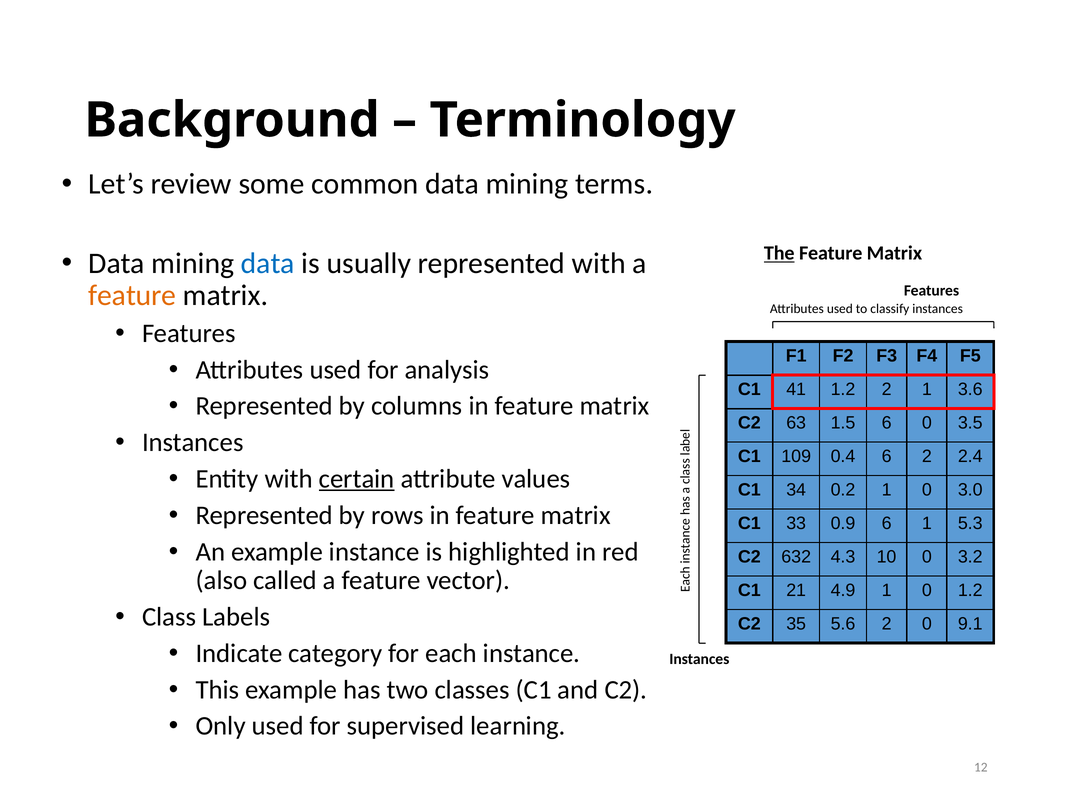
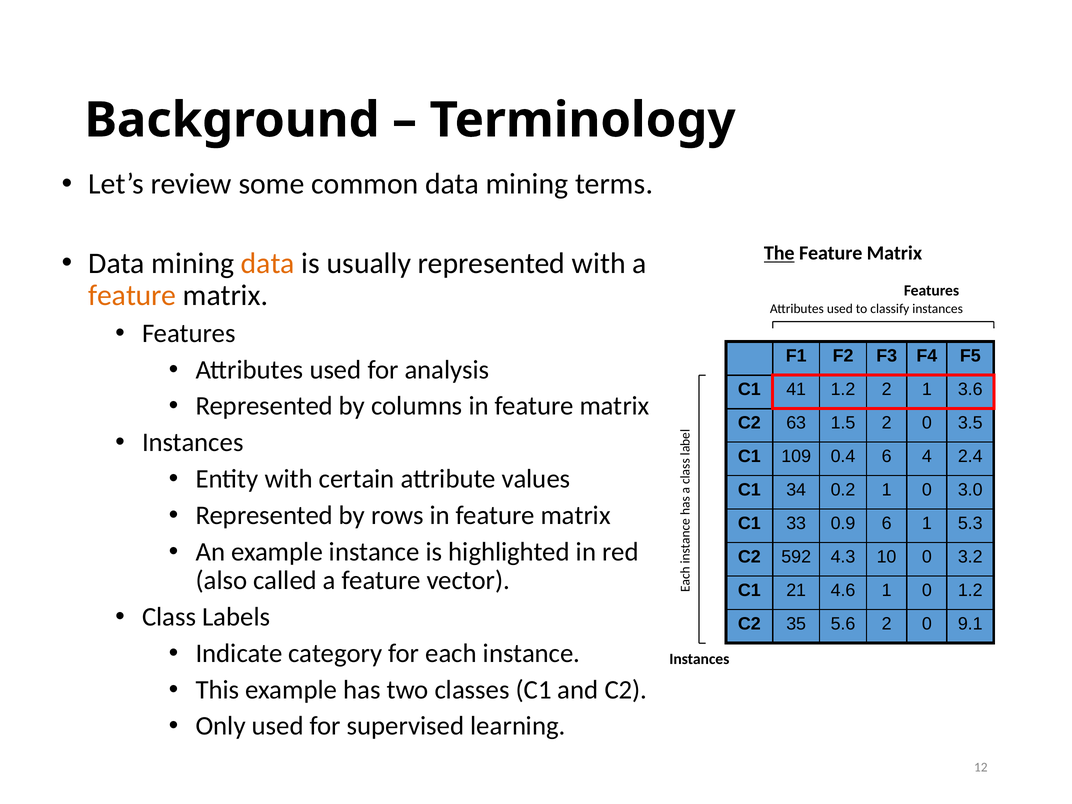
data colour: blue -> orange (268, 263)
1.5 6: 6 -> 2 (887, 423)
6 2: 2 -> 4 (927, 456)
certain underline: present -> none (357, 479)
632: 632 -> 592 (796, 557)
4.9: 4.9 -> 4.6 (843, 590)
